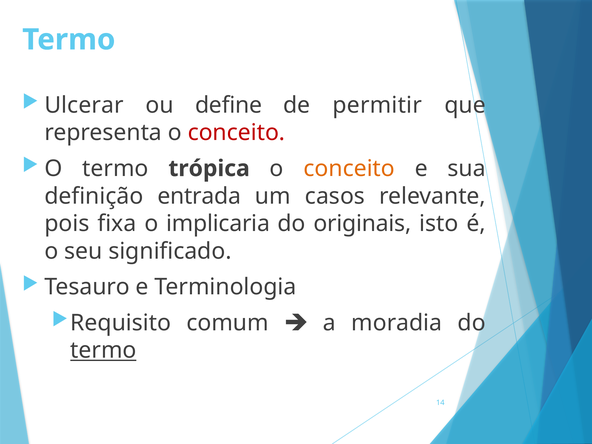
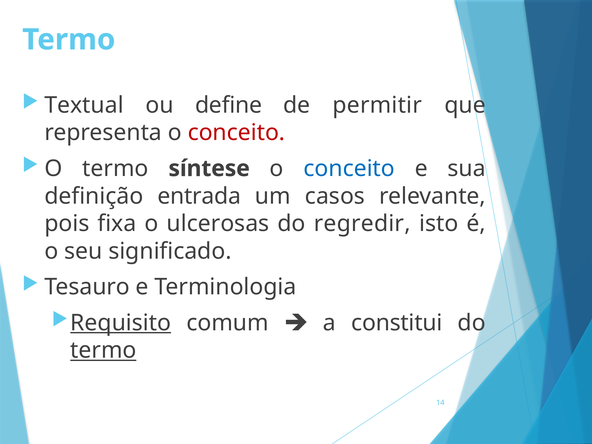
Ulcerar: Ulcerar -> Textual (84, 105)
trópica: trópica -> síntese (209, 169)
conceito colour: orange -> blue (349, 169)
implicaria: implicaria -> ulcerosas (218, 224)
originais: originais -> regredir (362, 224)
Requisito underline: none -> present (121, 323)
moradia: moradia -> constitui (397, 323)
